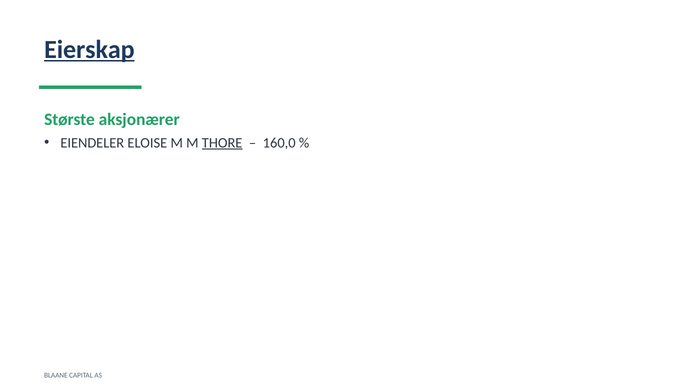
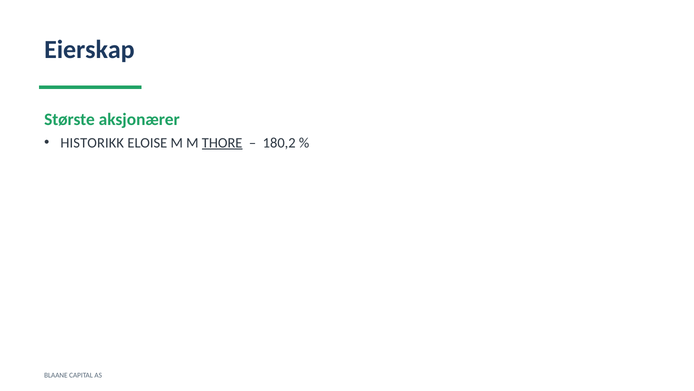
Eierskap underline: present -> none (89, 50)
EIENDELER: EIENDELER -> HISTORIKK (92, 143)
160,0: 160,0 -> 180,2 (279, 143)
